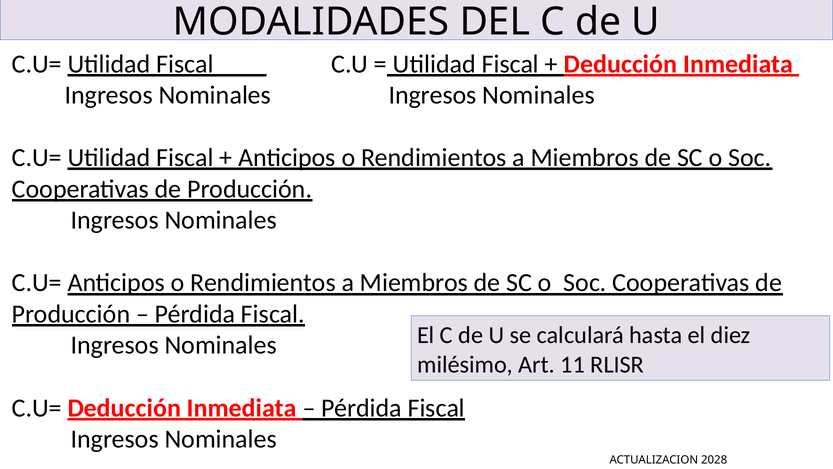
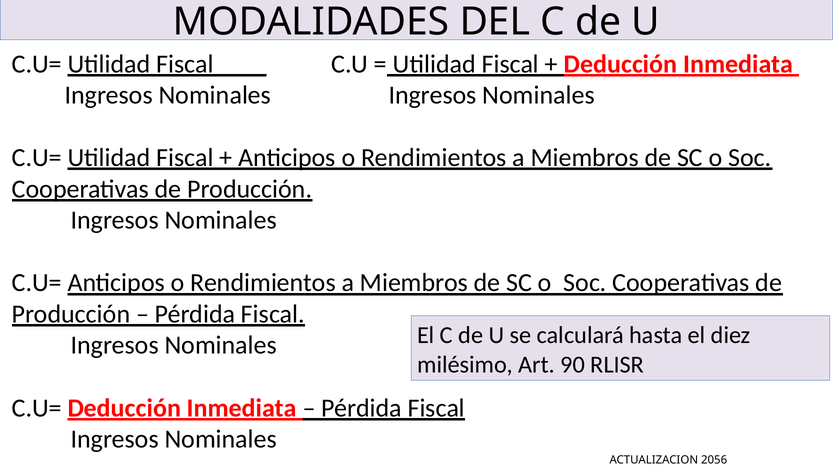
11: 11 -> 90 (573, 364)
2028: 2028 -> 2056 (714, 460)
